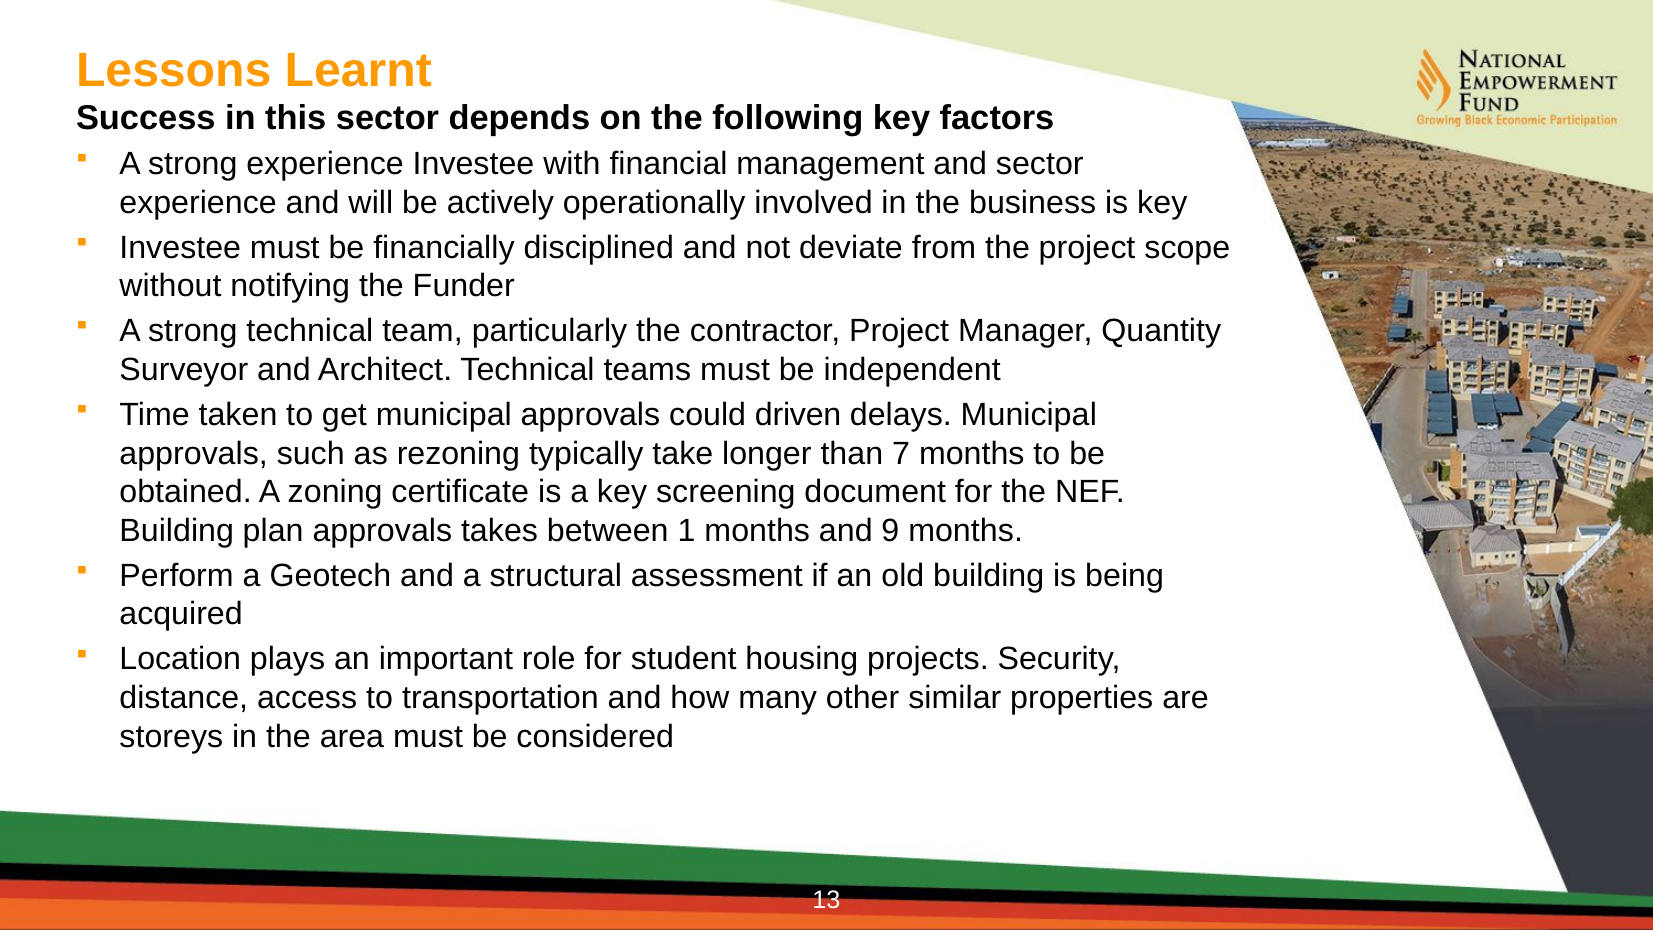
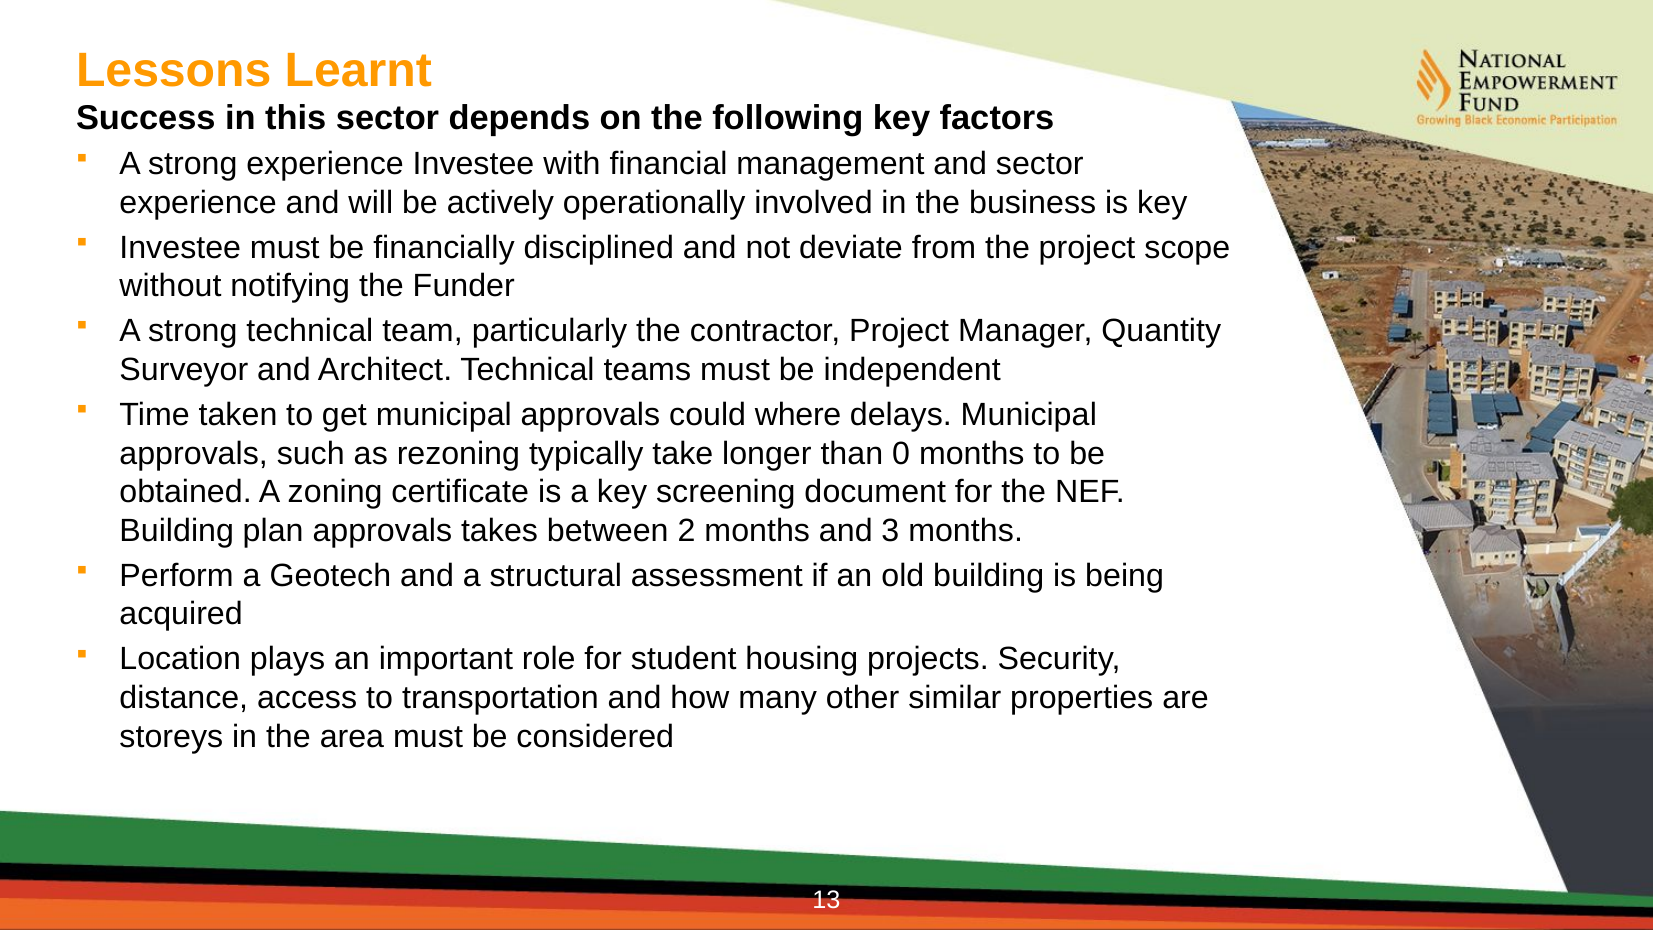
driven: driven -> where (798, 415)
7: 7 -> 0 (901, 453)
1: 1 -> 2 (687, 531)
9: 9 -> 3 (890, 531)
